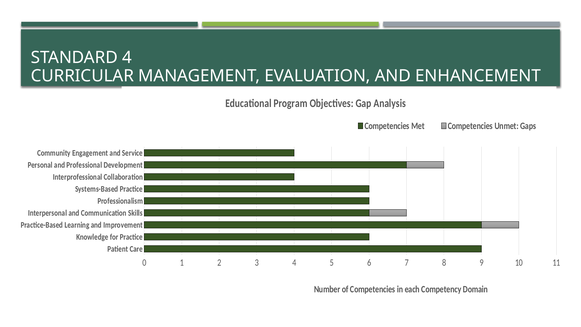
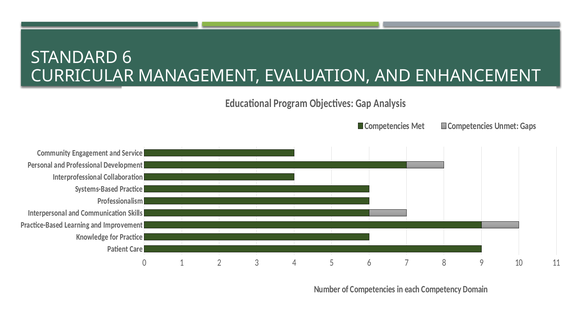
STANDARD 4: 4 -> 6 (127, 58)
